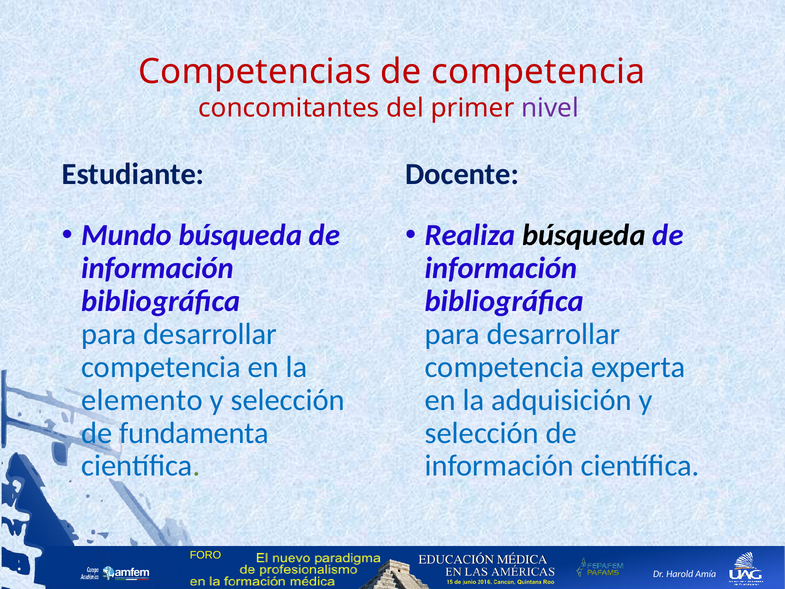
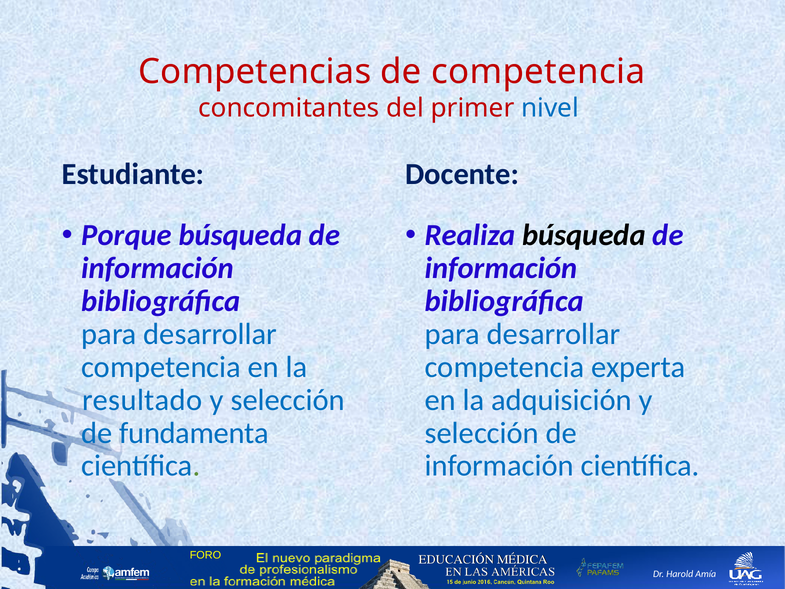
nivel colour: purple -> blue (550, 108)
Mundo: Mundo -> Porque (127, 235)
elemento: elemento -> resultado (142, 400)
